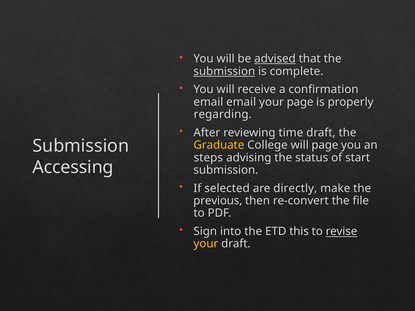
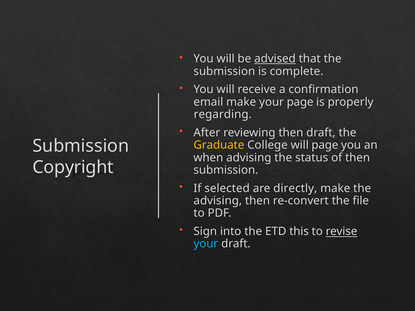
submission underline: present -> none (224, 71)
email email: email -> make (241, 102)
reviewing time: time -> then (291, 133)
steps: steps -> when (208, 158)
of start: start -> then (358, 158)
Accessing: Accessing -> Copyright (73, 168)
previous: previous -> advising (218, 201)
your colour: yellow -> light blue (206, 244)
